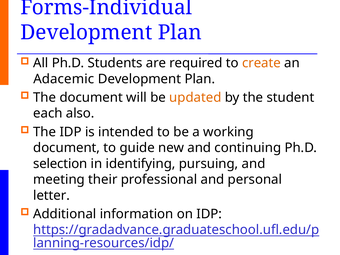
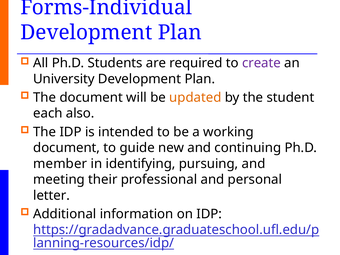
create colour: orange -> purple (261, 63)
Adacemic: Adacemic -> University (64, 79)
selection: selection -> member (60, 164)
